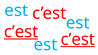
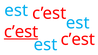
c’est underline: present -> none (78, 39)
